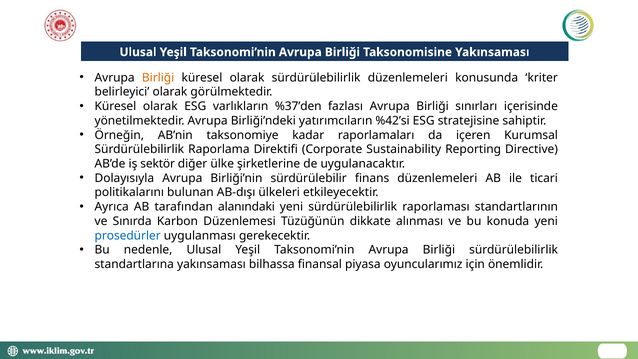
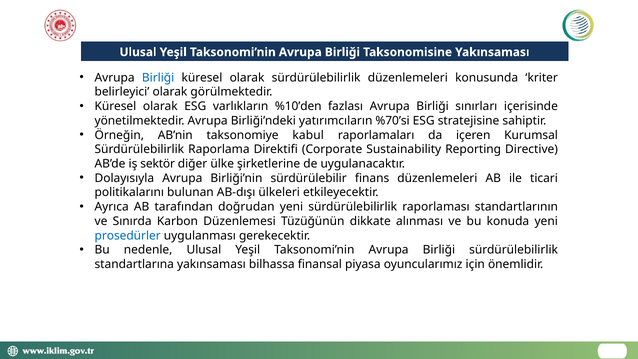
Birliği colour: orange -> blue (158, 78)
%37’den: %37’den -> %10’den (298, 106)
%42’si: %42’si -> %70’si (393, 121)
kadar: kadar -> kabul (308, 135)
alanındaki: alanındaki -> doğrudan (246, 207)
